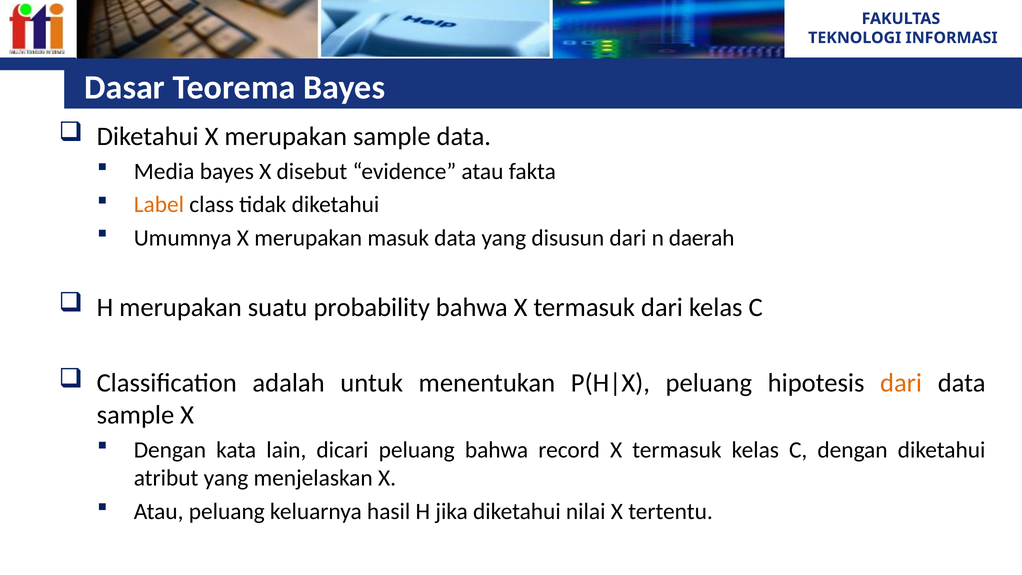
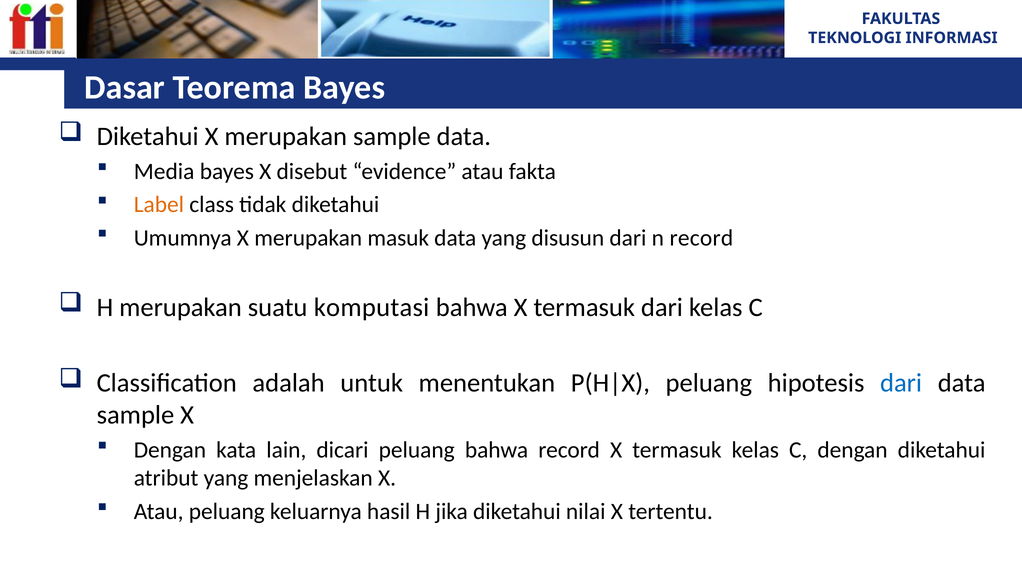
n daerah: daerah -> record (701, 238)
probability: probability -> komputasi (372, 307)
dari colour: orange -> blue (901, 383)
